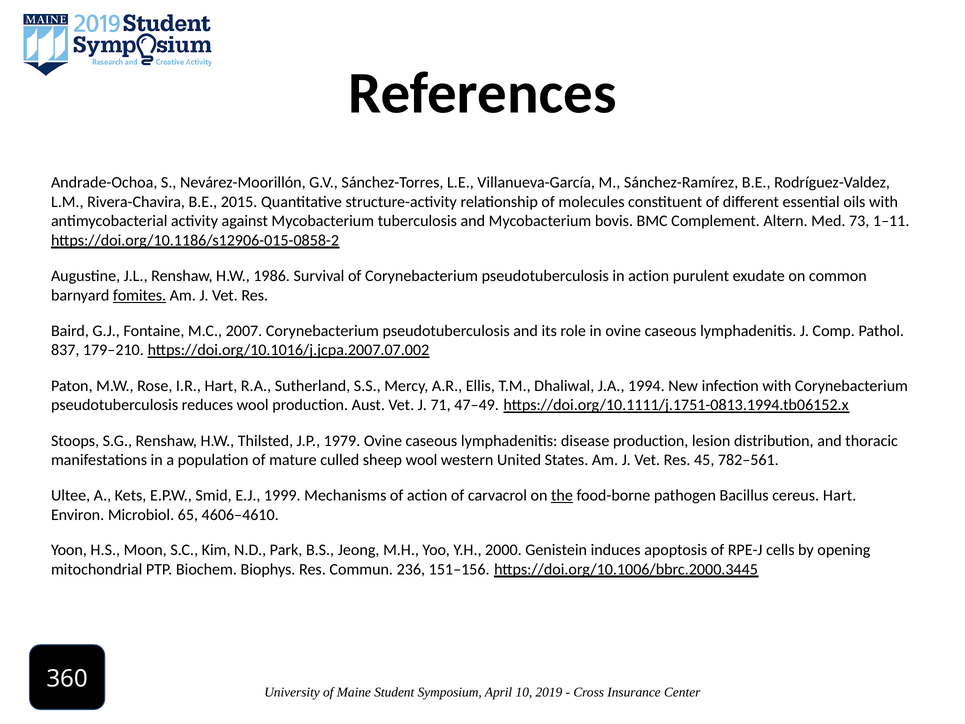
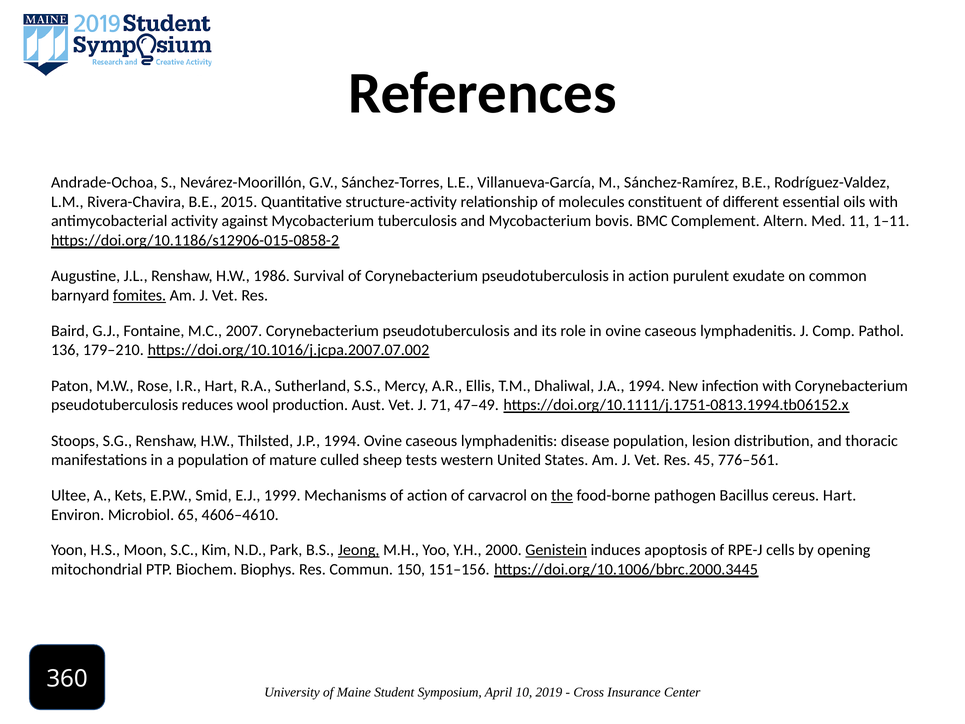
73: 73 -> 11 (859, 221)
837: 837 -> 136 (65, 350)
J.P 1979: 1979 -> 1994 (342, 441)
disease production: production -> population (651, 441)
sheep wool: wool -> tests (421, 460)
782–561: 782–561 -> 776–561 (748, 460)
Jeong underline: none -> present (359, 550)
Genistein underline: none -> present (556, 550)
236: 236 -> 150 (411, 569)
